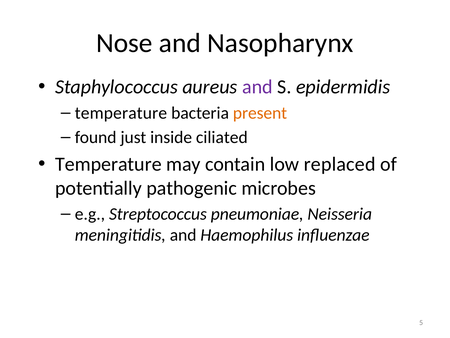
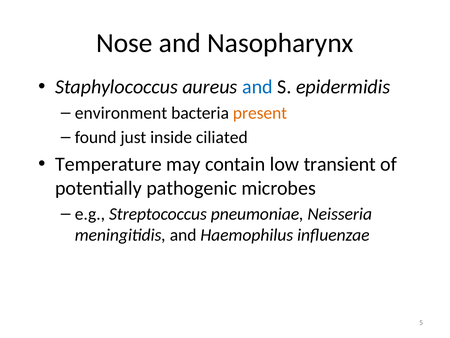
and colour: purple -> blue (257, 87)
temperature: temperature -> environment (121, 113)
replaced: replaced -> transient (340, 164)
